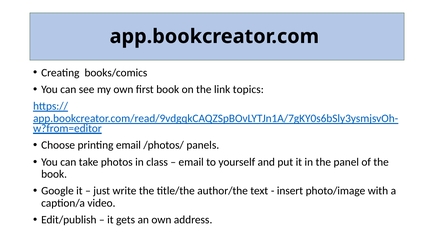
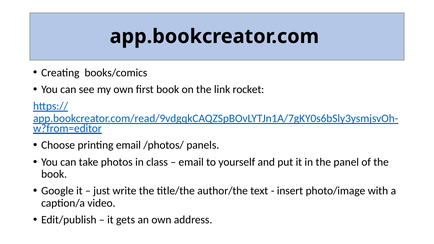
topics: topics -> rocket (248, 89)
